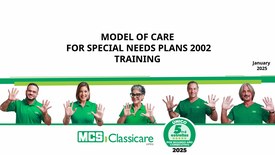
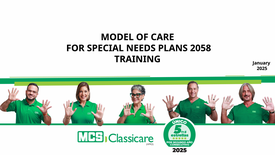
2002: 2002 -> 2058 (201, 48)
